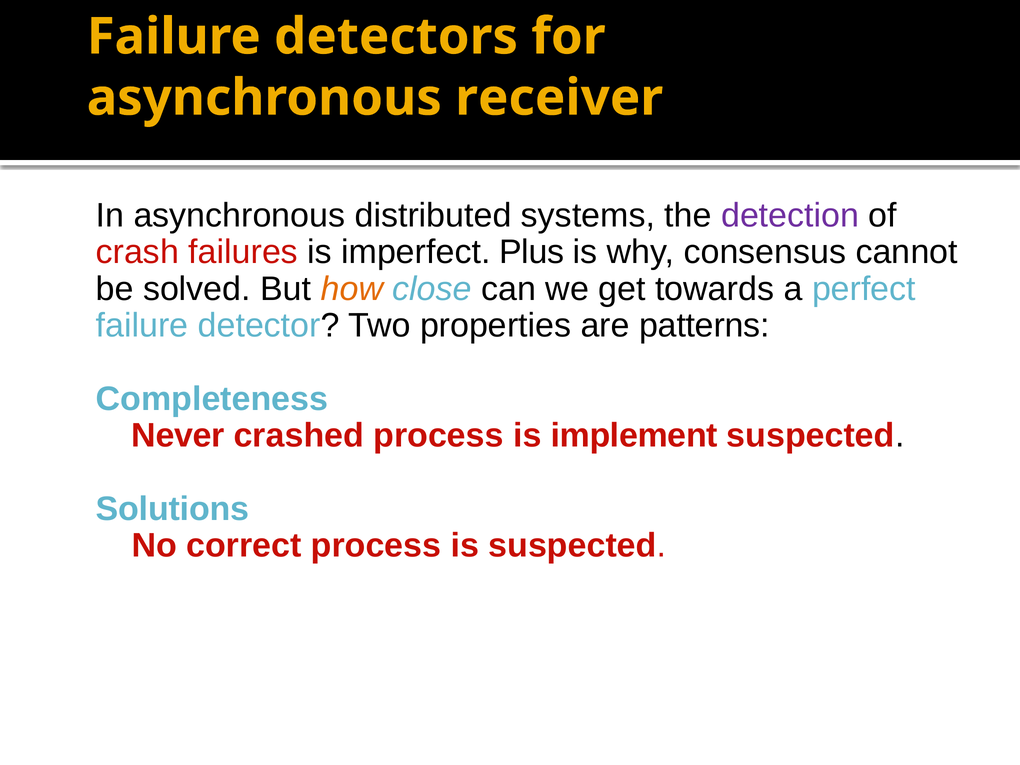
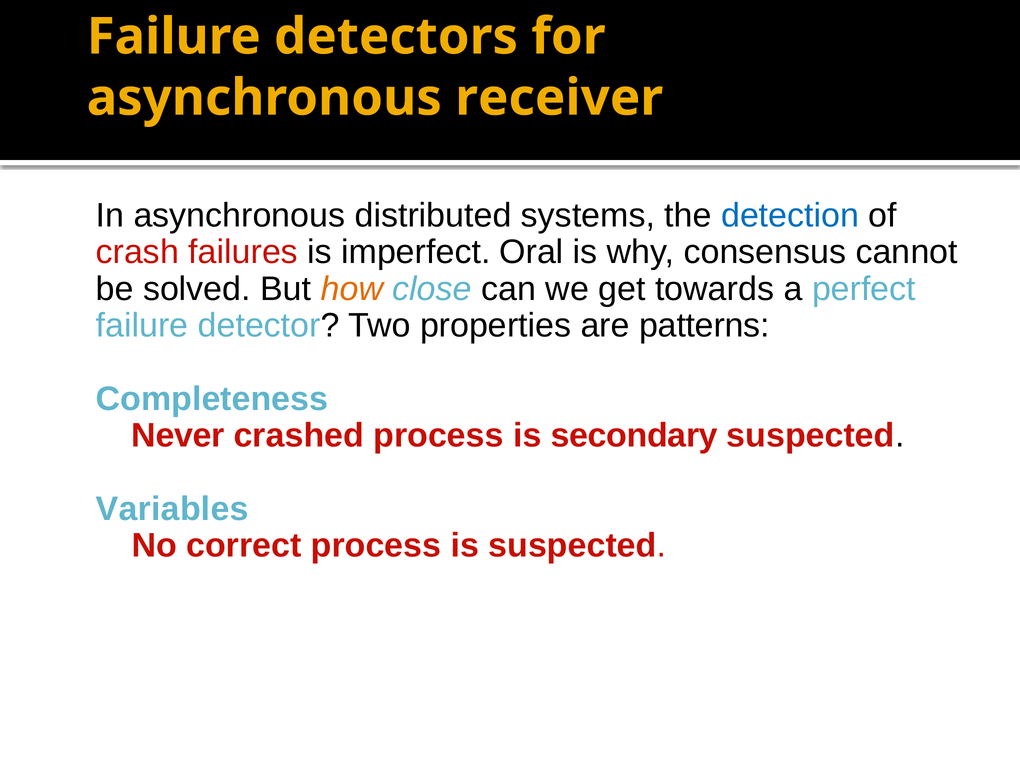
detection colour: purple -> blue (790, 215)
Plus: Plus -> Oral (531, 252)
implement: implement -> secondary (634, 436)
Solutions: Solutions -> Variables (172, 509)
